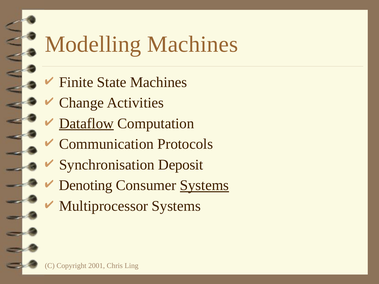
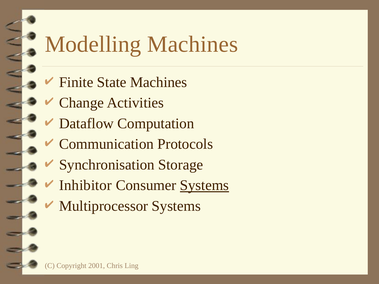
Dataflow underline: present -> none (86, 124)
Deposit: Deposit -> Storage (181, 165)
Denoting: Denoting -> Inhibitor (86, 186)
